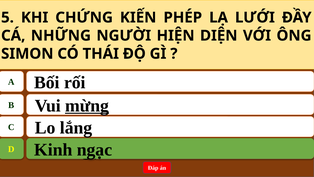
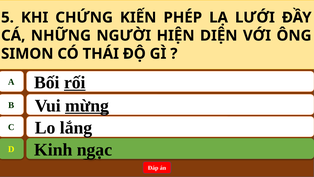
rối underline: none -> present (75, 82)
